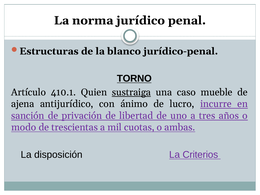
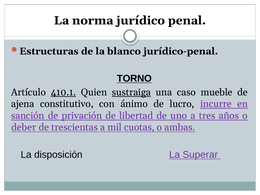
410.1 underline: none -> present (63, 92)
antijurídico: antijurídico -> constitutivo (67, 104)
modo: modo -> deber (24, 127)
Criterios: Criterios -> Superar (200, 155)
